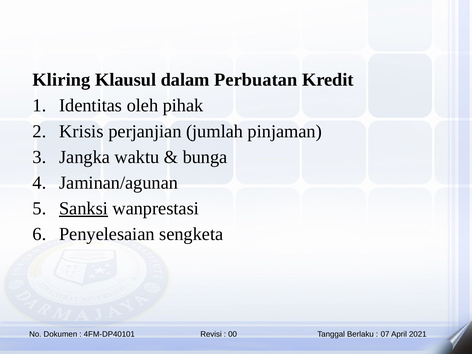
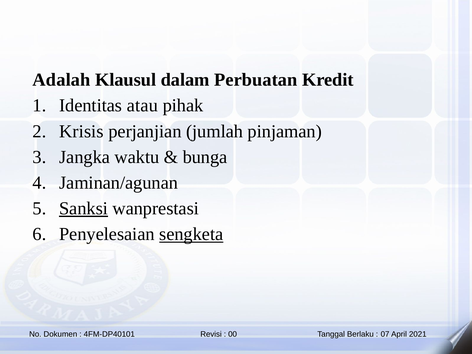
Kliring: Kliring -> Adalah (62, 80)
oleh: oleh -> atau (142, 106)
sengketa underline: none -> present (191, 234)
